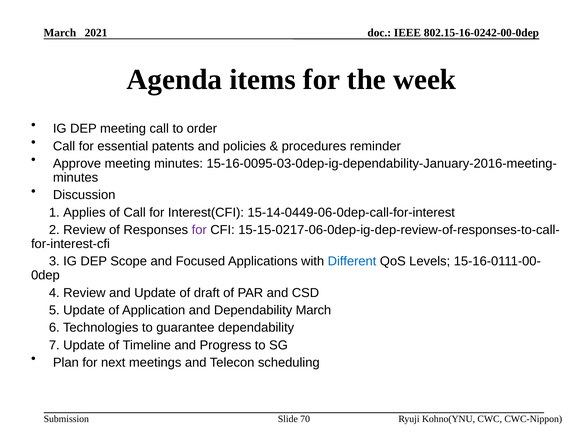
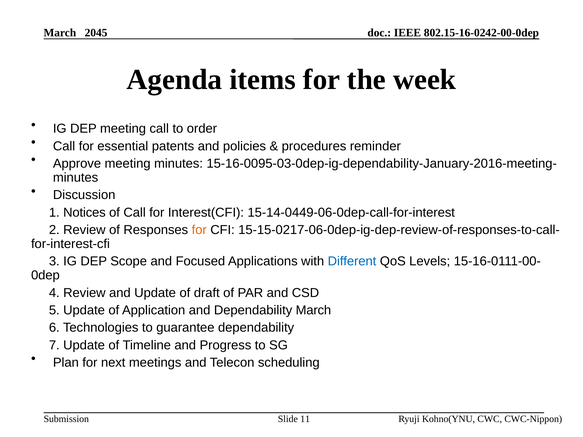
2021: 2021 -> 2045 (96, 33)
Applies: Applies -> Notices (84, 213)
for colour: purple -> orange (199, 230)
70: 70 -> 11 (305, 419)
